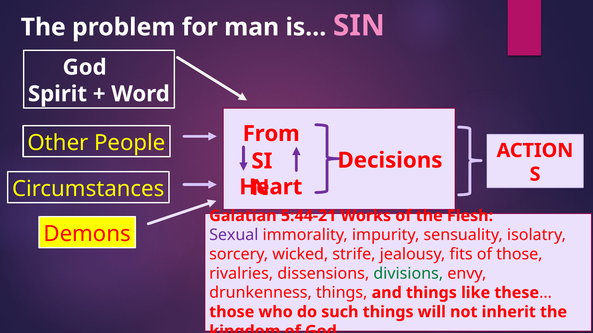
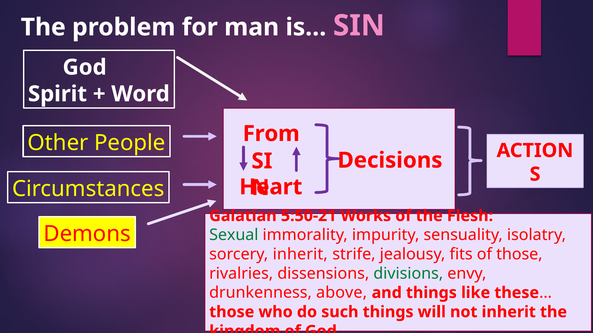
5:44-21: 5:44-21 -> 5:50-21 (309, 216)
Sexual colour: purple -> green (234, 235)
sorcery wicked: wicked -> inherit (300, 255)
drunkenness things: things -> above (342, 293)
